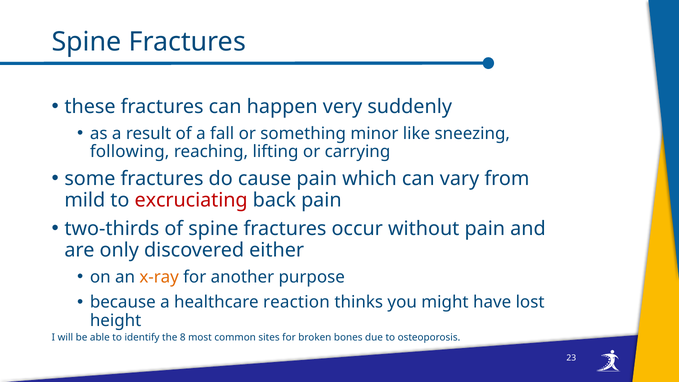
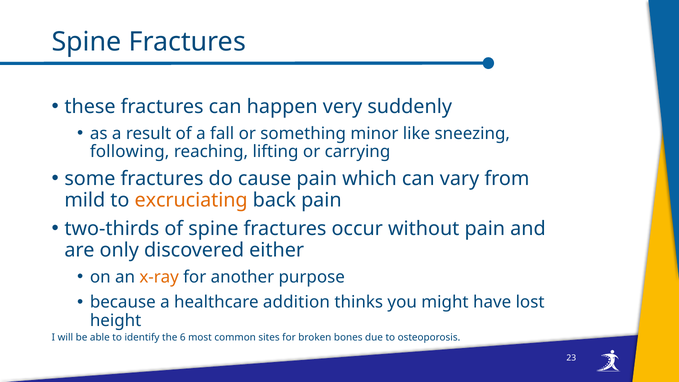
excruciating colour: red -> orange (191, 200)
reaction: reaction -> addition (296, 302)
8: 8 -> 6 (183, 337)
